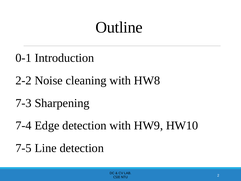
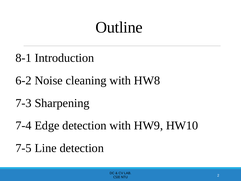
0-1: 0-1 -> 8-1 (24, 58)
2-2: 2-2 -> 6-2 (24, 80)
